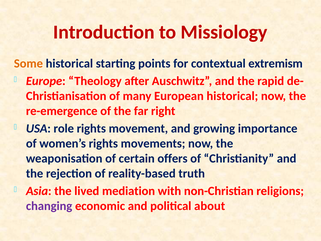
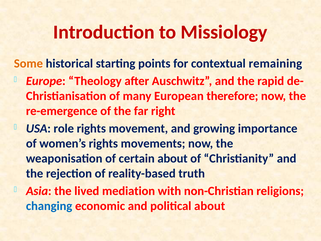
extremism: extremism -> remaining (275, 63)
European historical: historical -> therefore (232, 96)
certain offers: offers -> about (173, 158)
changing colour: purple -> blue (49, 206)
